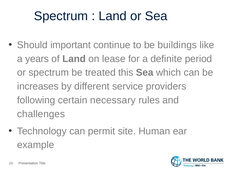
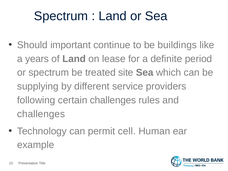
this: this -> site (126, 73)
increases: increases -> supplying (38, 86)
certain necessary: necessary -> challenges (113, 100)
site: site -> cell (127, 131)
